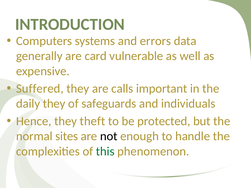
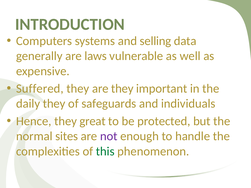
errors: errors -> selling (156, 41)
card: card -> laws (96, 56)
are calls: calls -> they (122, 89)
theft: theft -> great (93, 121)
not colour: black -> purple (109, 136)
